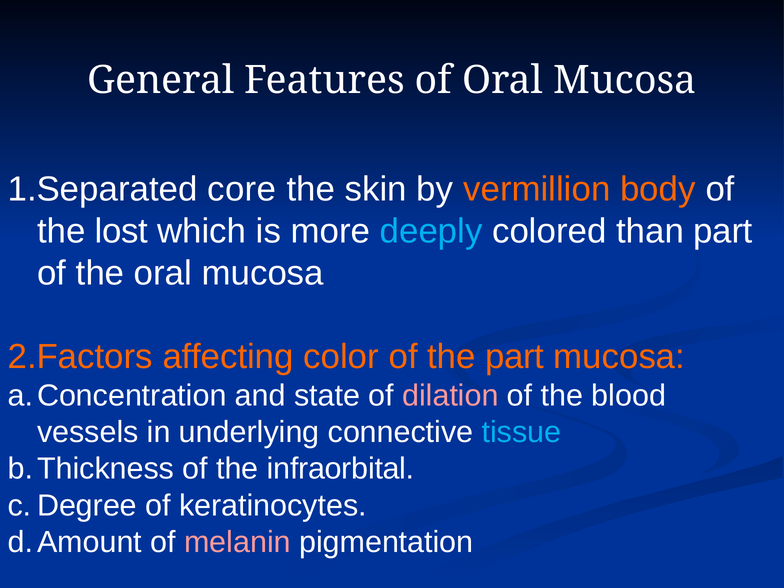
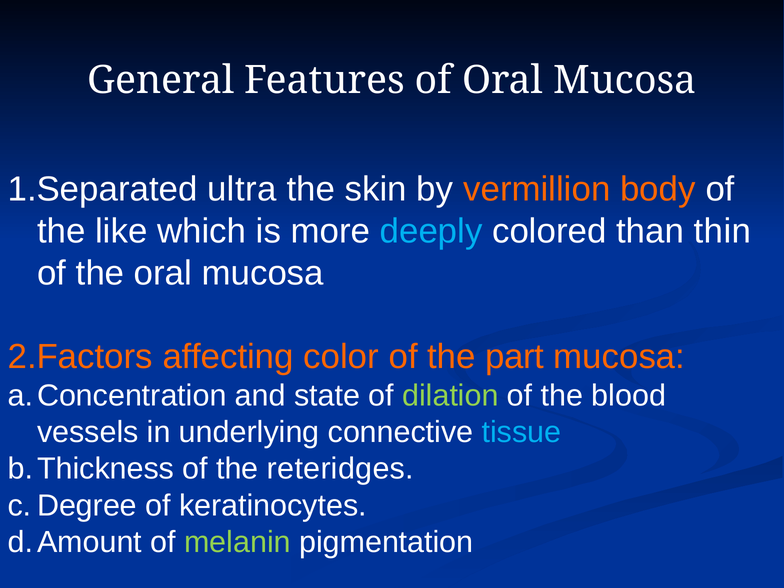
core: core -> ultra (242, 189)
lost: lost -> like (121, 231)
than part: part -> thin (723, 231)
dilation colour: pink -> light green (450, 396)
infraorbital: infraorbital -> reteridges (340, 469)
melanin colour: pink -> light green (237, 542)
